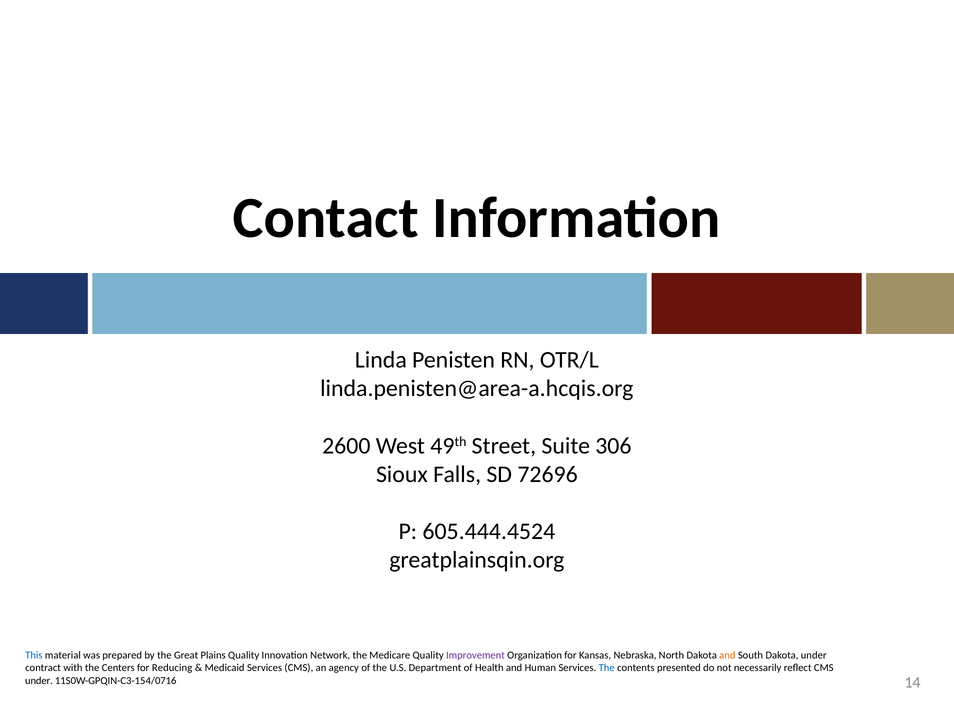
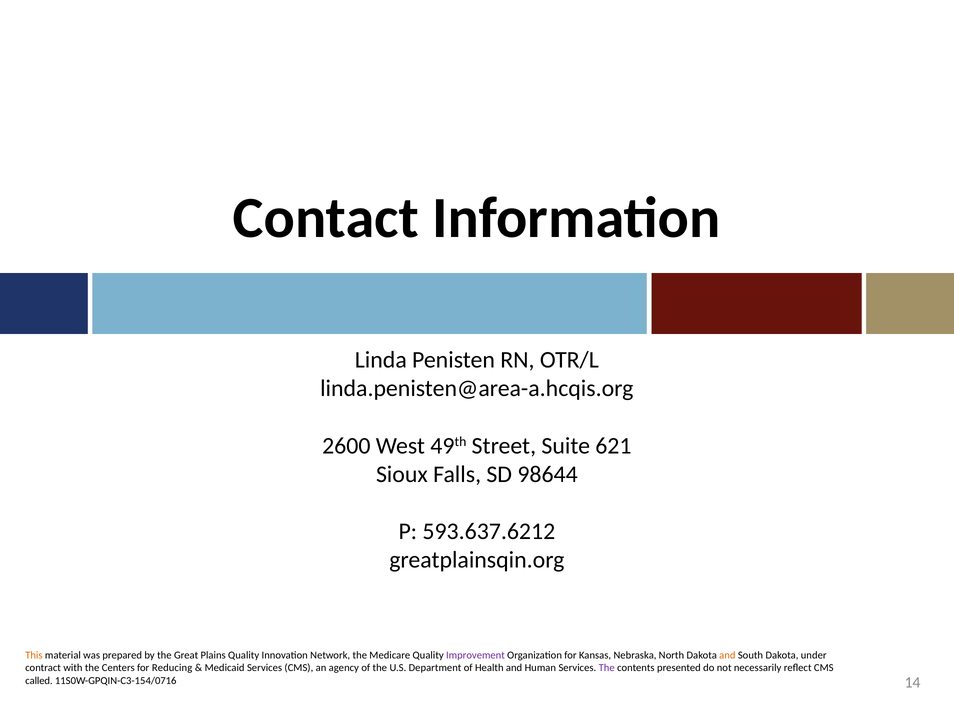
306: 306 -> 621 (613, 446)
72696: 72696 -> 98644 (548, 475)
605.444.4524: 605.444.4524 -> 593.637.6212 (489, 532)
This colour: blue -> orange (34, 656)
The colour: blue -> purple (607, 668)
under: under -> called (39, 681)
